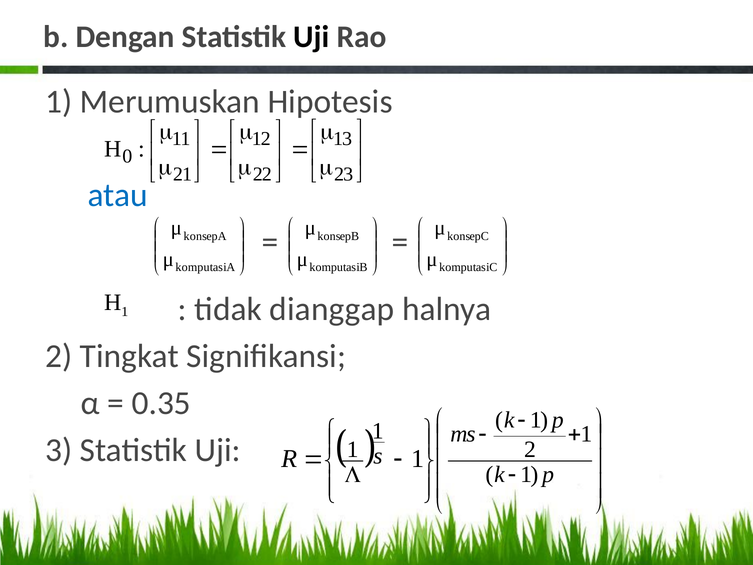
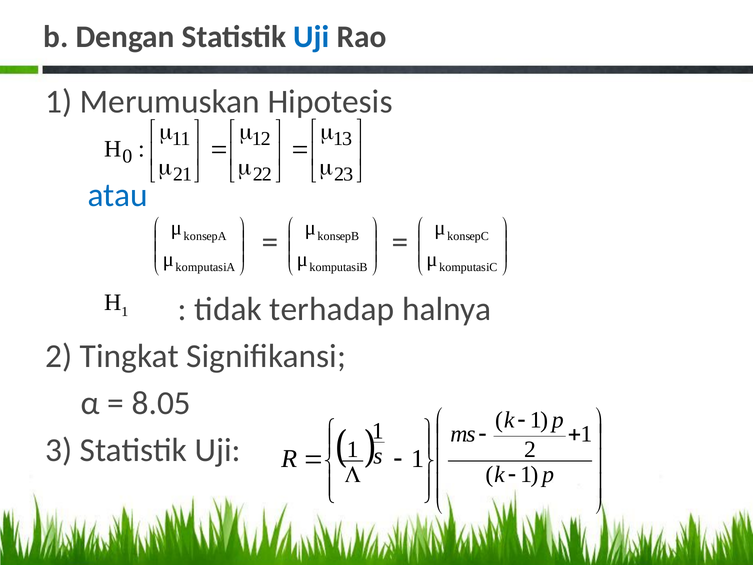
Uji colour: black -> blue (311, 37)
dianggap: dianggap -> terhadap (332, 309)
0.35: 0.35 -> 8.05 (161, 403)
